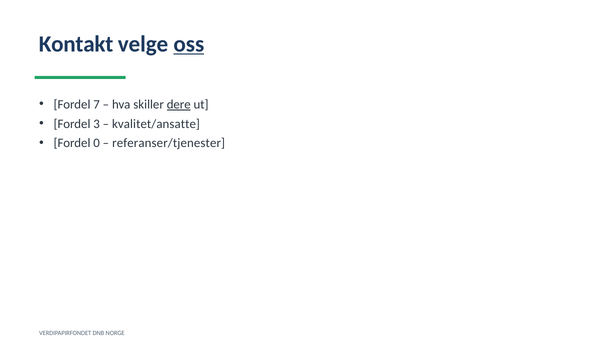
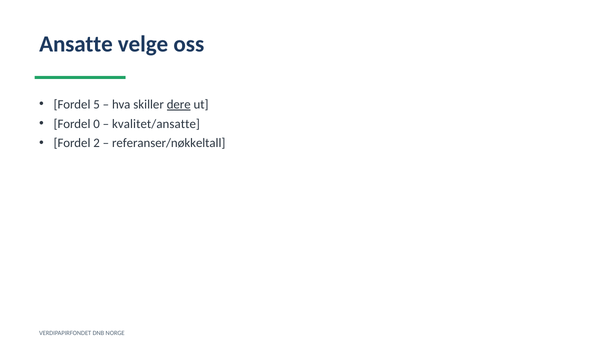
Kontakt: Kontakt -> Ansatte (76, 44)
oss underline: present -> none (189, 44)
7: 7 -> 5 (97, 104)
3: 3 -> 0 (97, 124)
0: 0 -> 2 (97, 143)
referanser/tjenester: referanser/tjenester -> referanser/nøkkeltall (169, 143)
